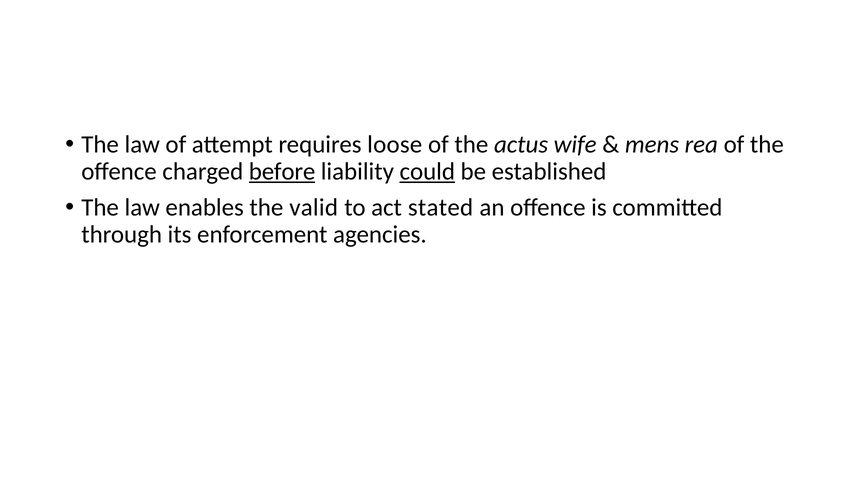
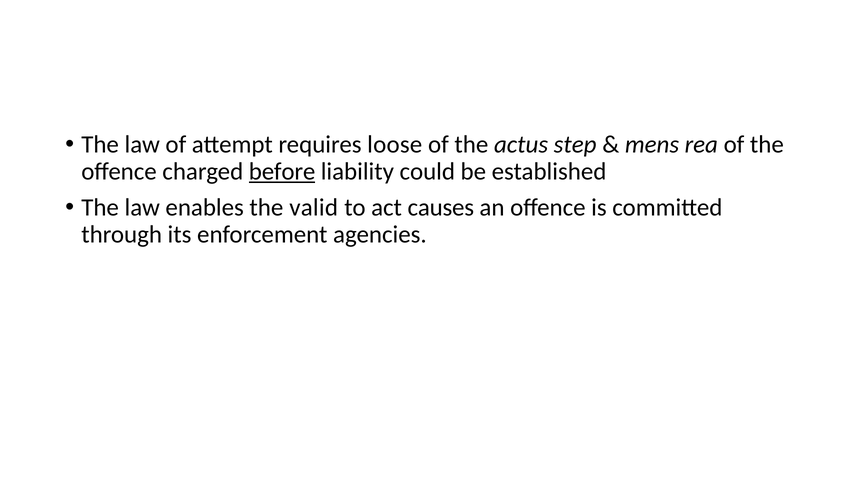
wife: wife -> step (575, 145)
could underline: present -> none (427, 172)
stated: stated -> causes (441, 208)
